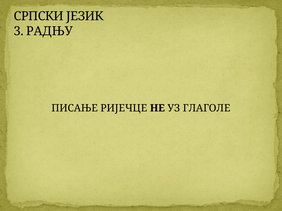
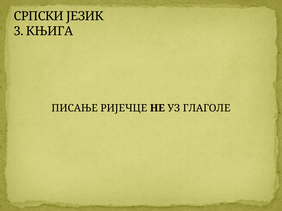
РАДЊУ: РАДЊУ -> КЊИГА (50, 31)
